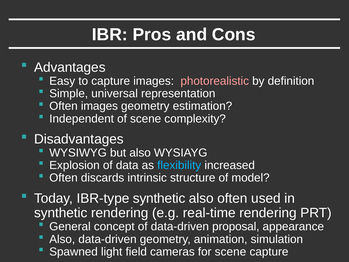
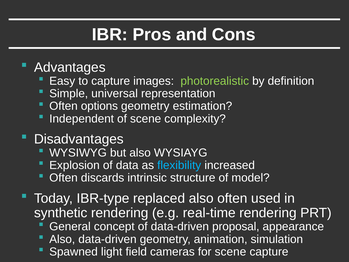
photorealistic colour: pink -> light green (215, 81)
Often images: images -> options (99, 106)
IBR-type synthetic: synthetic -> replaced (159, 198)
